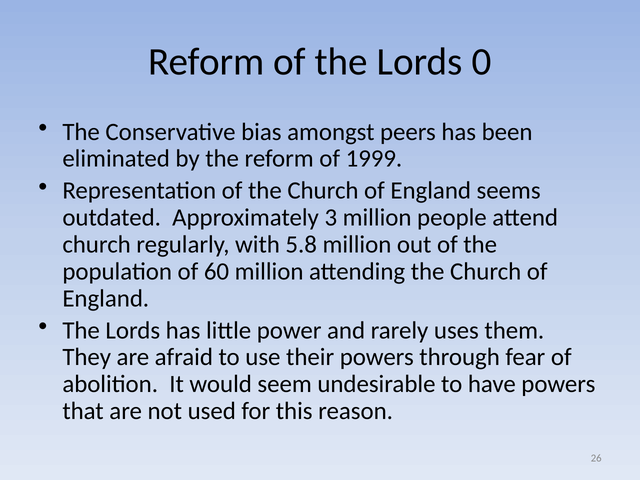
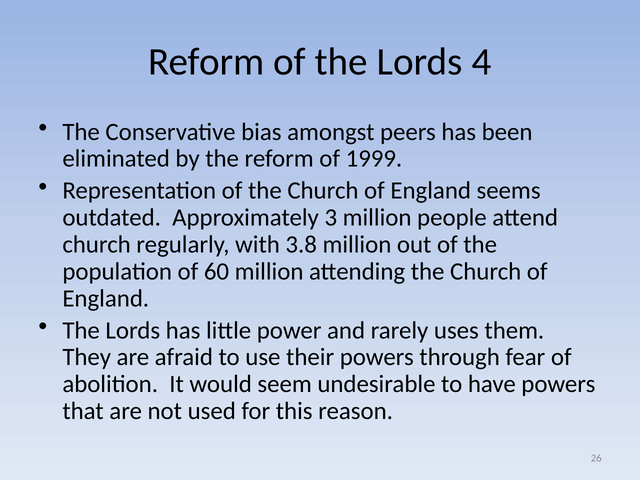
0: 0 -> 4 (481, 62)
5.8: 5.8 -> 3.8 (301, 245)
